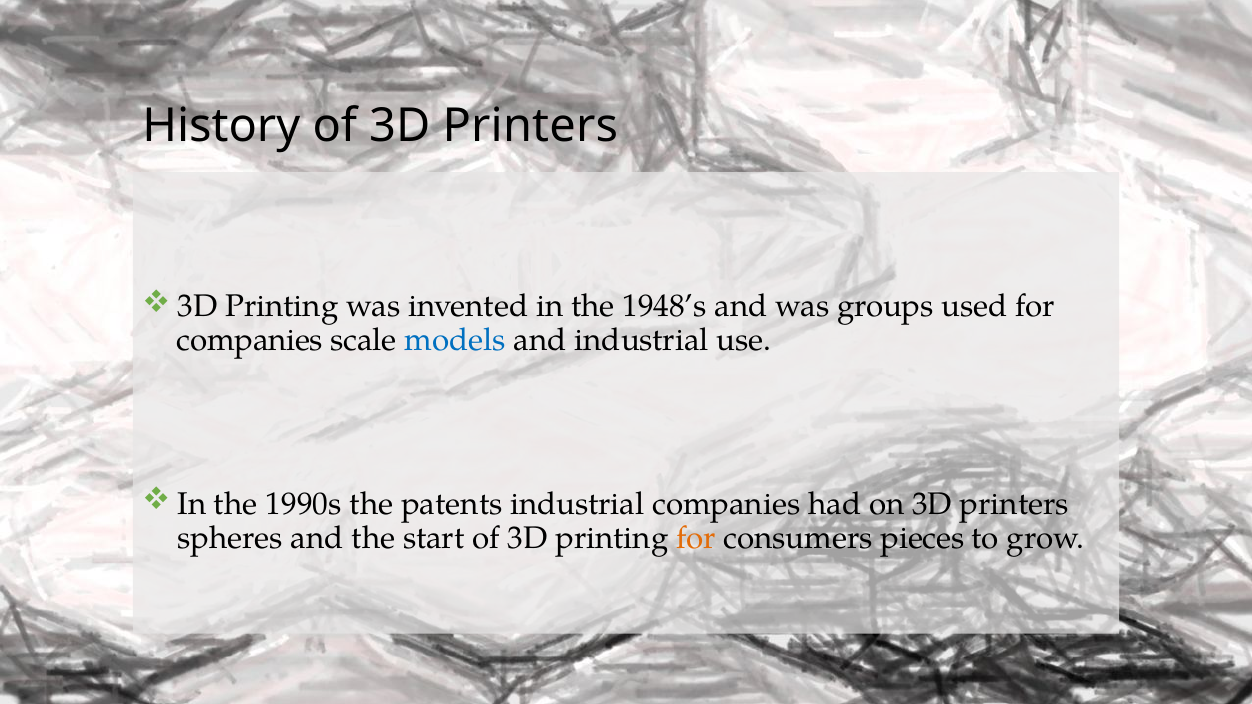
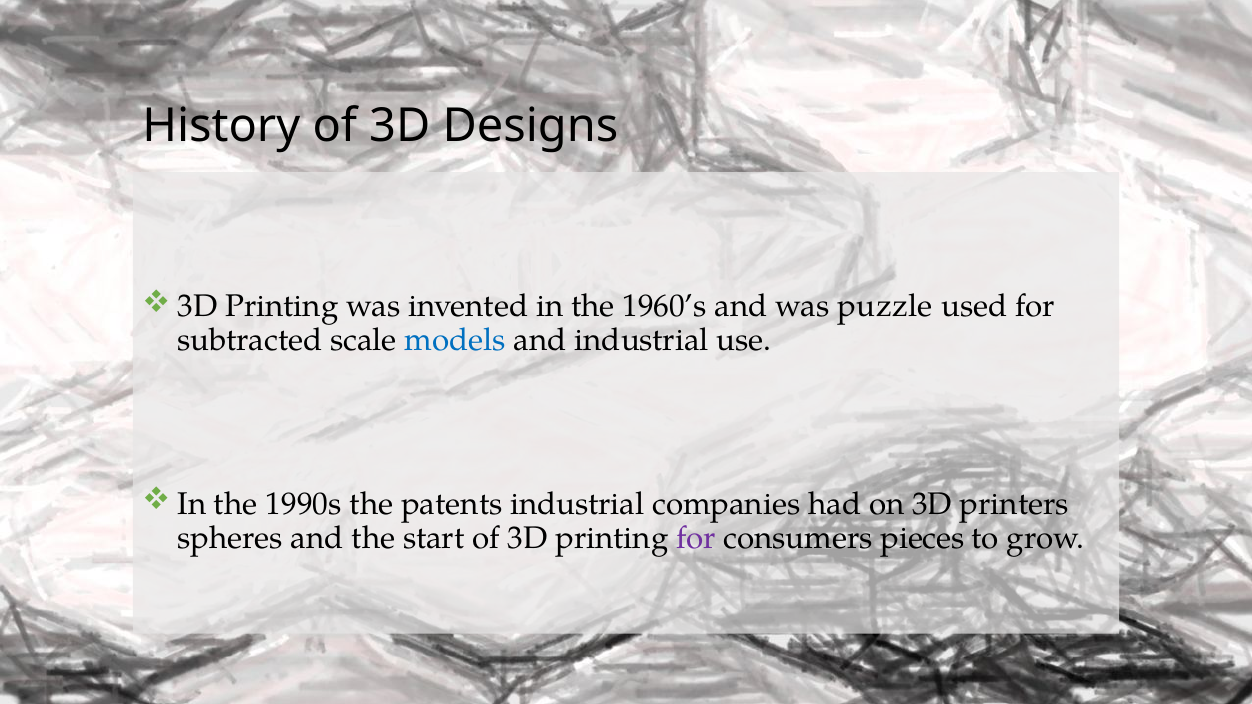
of 3D Printers: Printers -> Designs (530, 126)
1948’s: 1948’s -> 1960’s (665, 307)
groups: groups -> puzzle (885, 307)
companies: companies -> subtracted (250, 341)
for colour: orange -> purple (696, 538)
